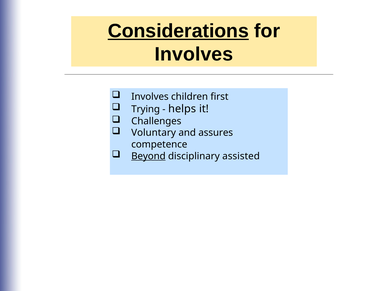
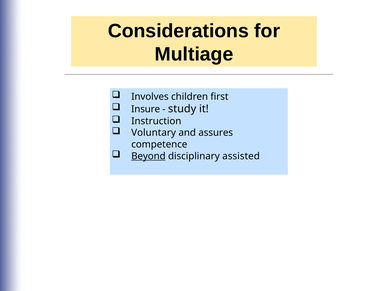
Considerations underline: present -> none (178, 31)
Involves: Involves -> Multiage (194, 54)
Trying: Trying -> Insure (146, 109)
helps: helps -> study (182, 109)
Challenges: Challenges -> Instruction (156, 121)
